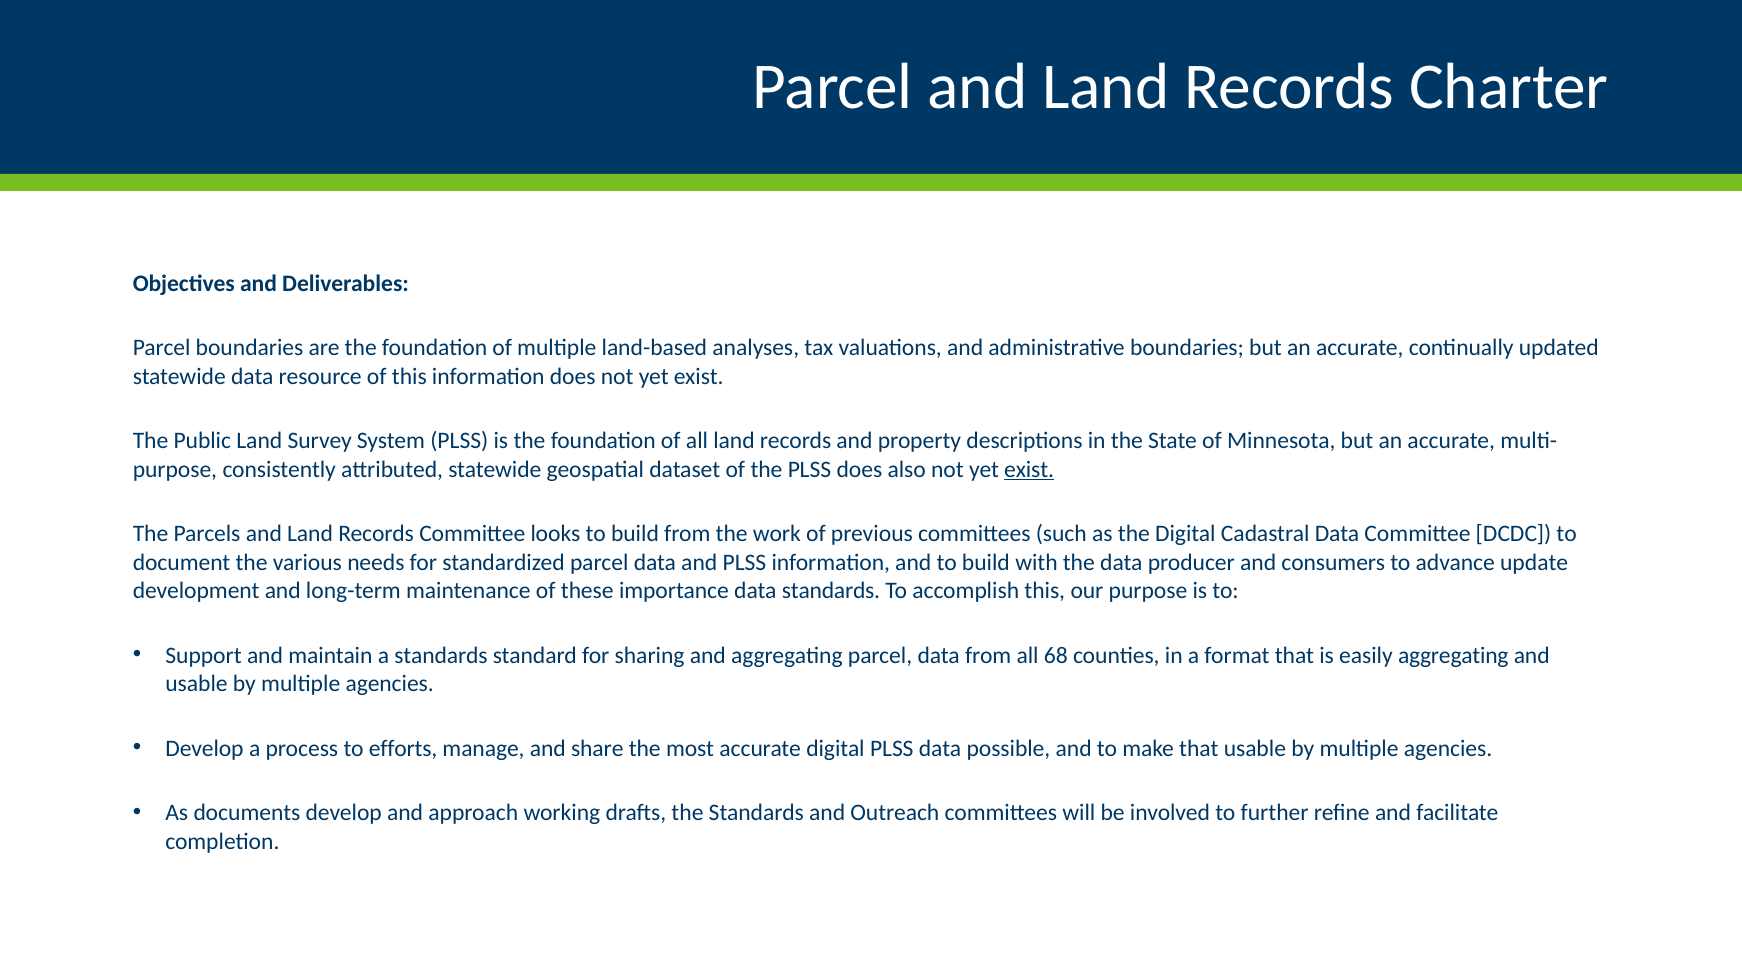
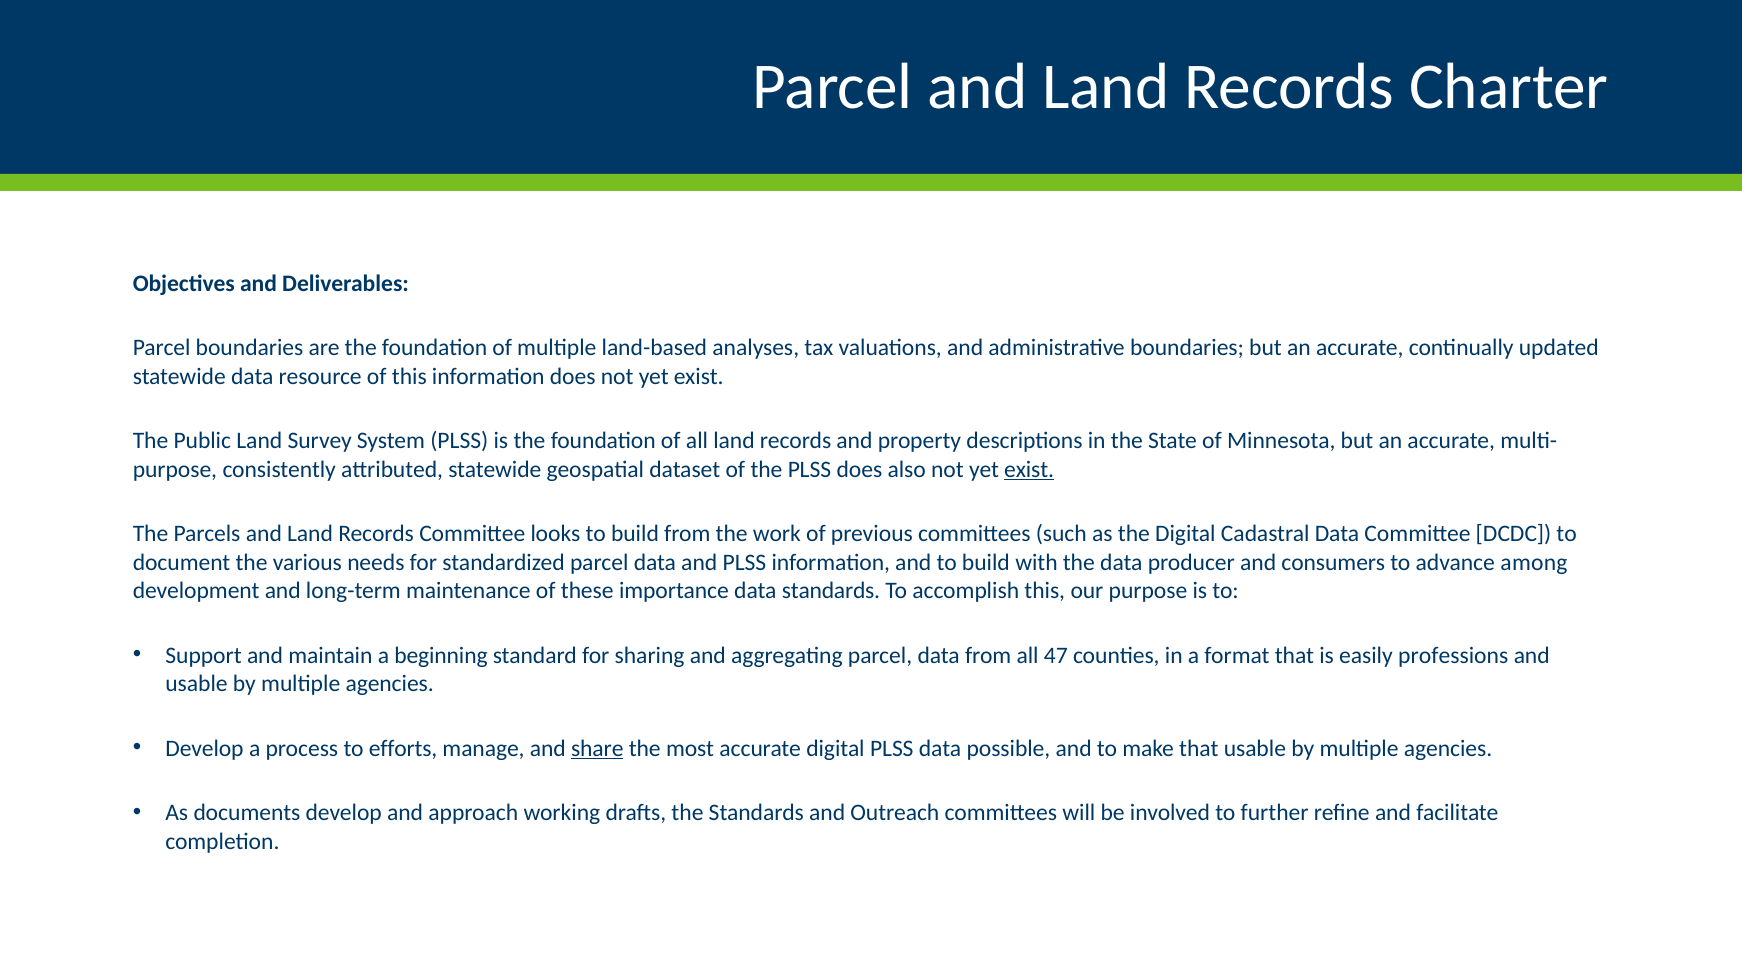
update: update -> among (1534, 562)
a standards: standards -> beginning (441, 655)
68: 68 -> 47 (1056, 655)
easily aggregating: aggregating -> professions (1453, 655)
share underline: none -> present (597, 748)
